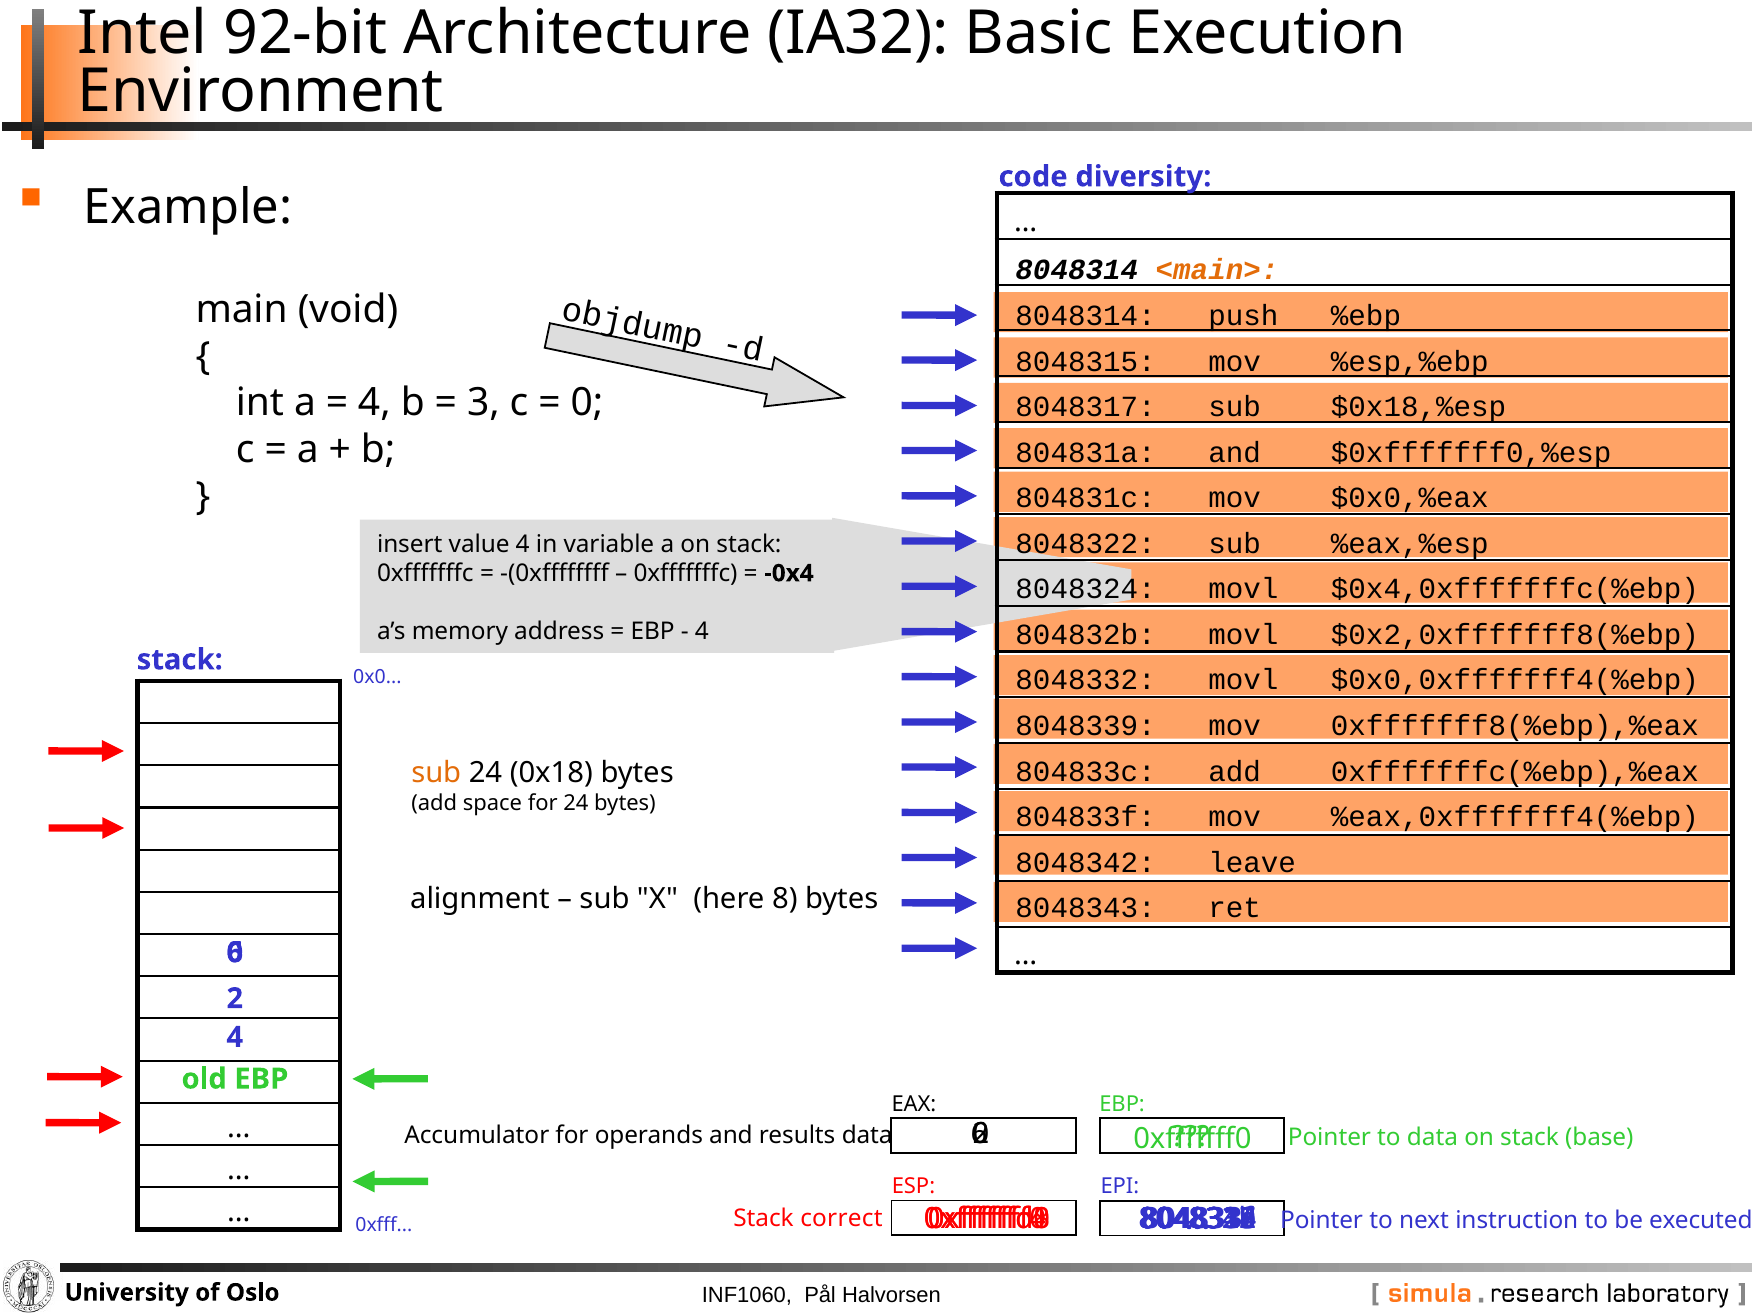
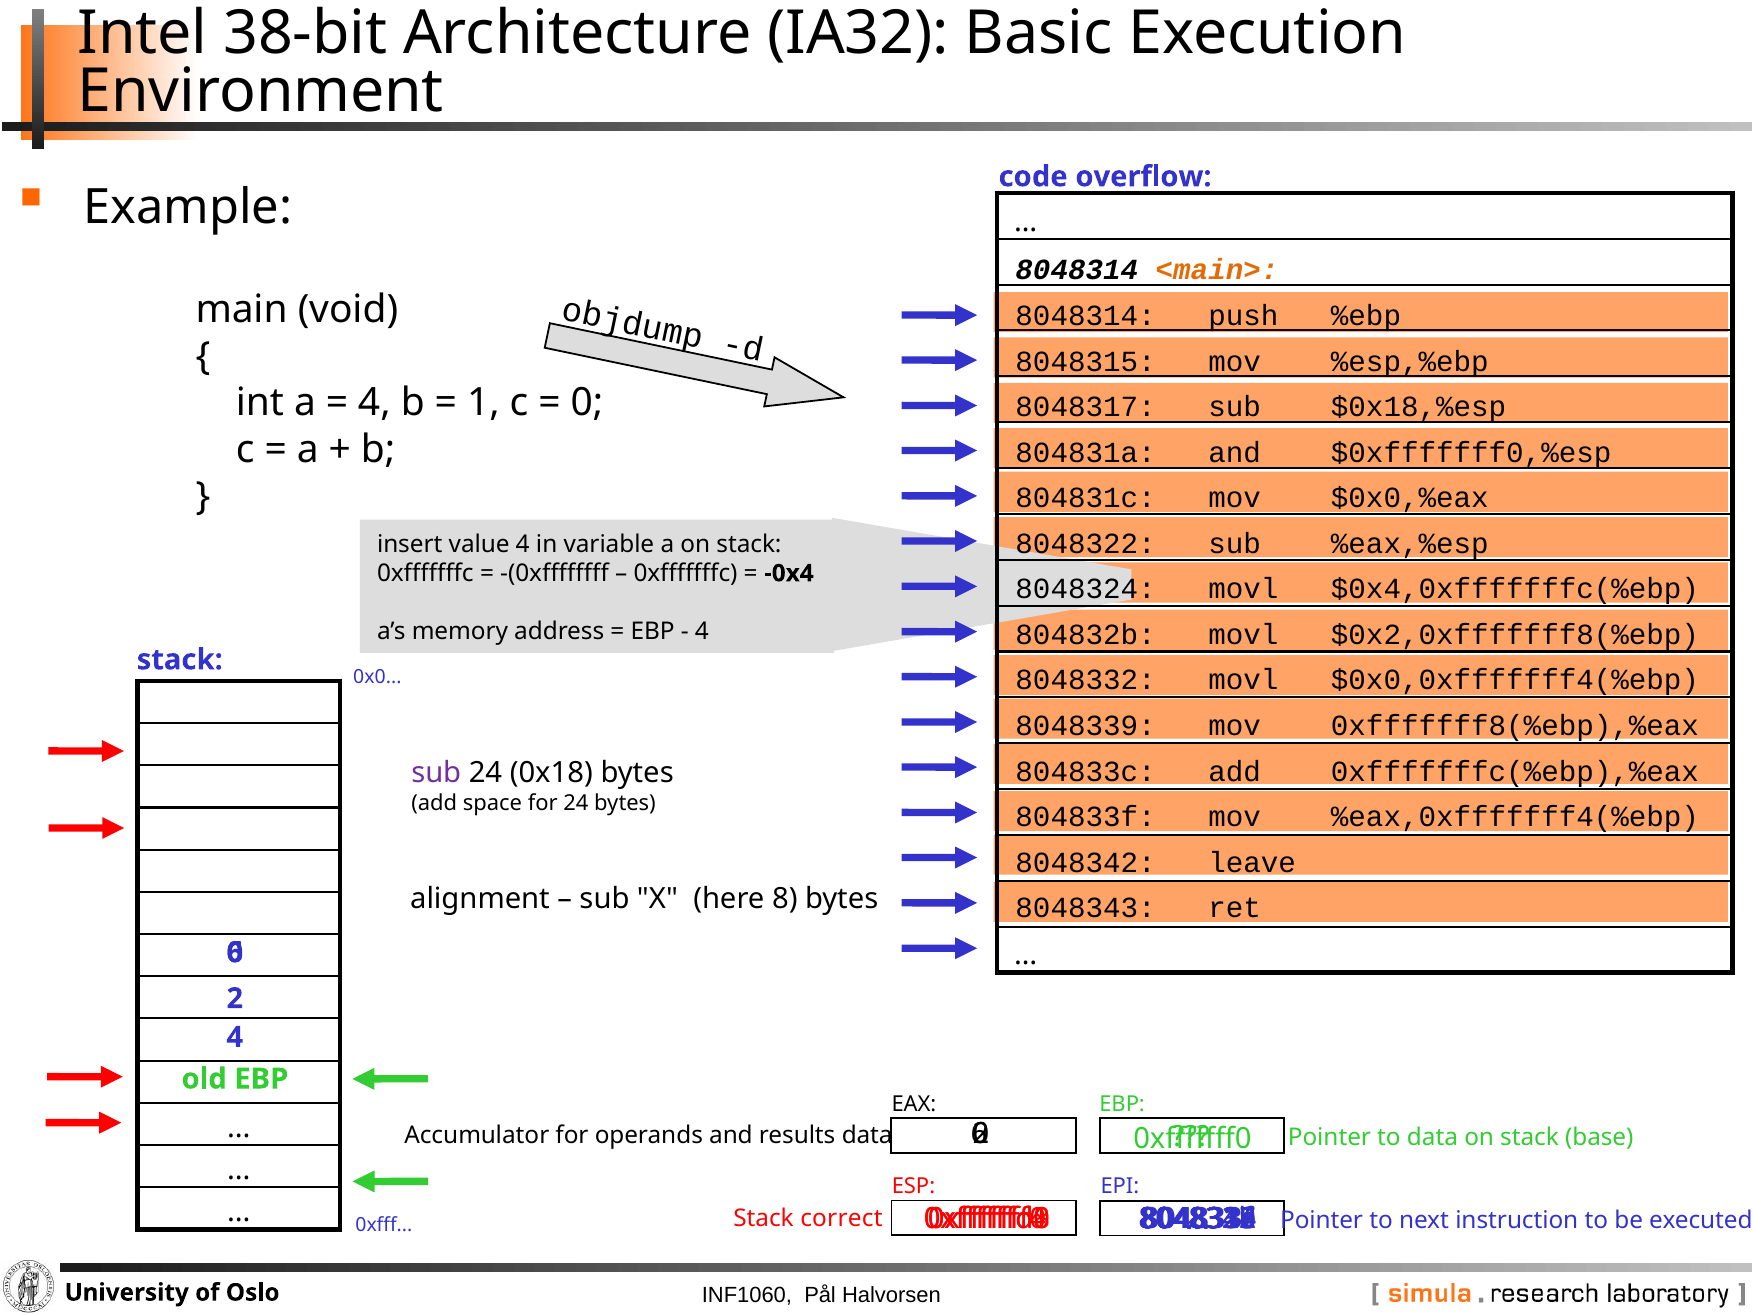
92-bit: 92-bit -> 38-bit (305, 33)
diversity: diversity -> overflow (1143, 177)
3: 3 -> 1 (483, 403)
sub colour: orange -> purple (436, 773)
